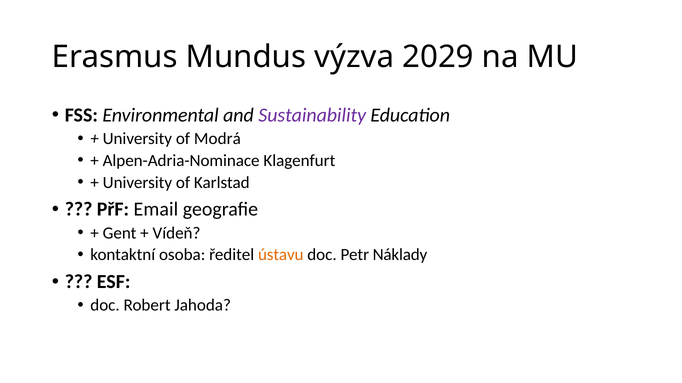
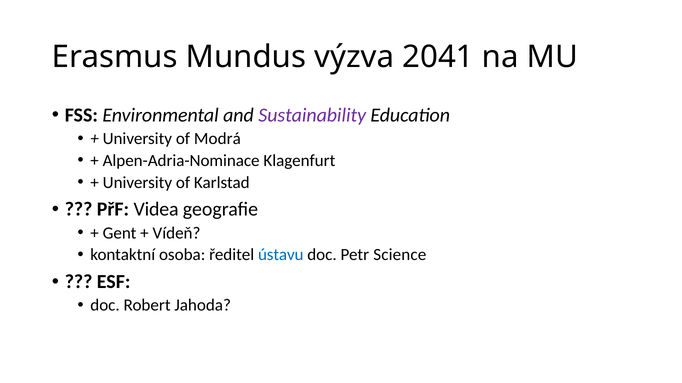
2029: 2029 -> 2041 (438, 57)
Email: Email -> Videa (156, 210)
ústavu colour: orange -> blue (281, 255)
Náklady: Náklady -> Science (400, 255)
